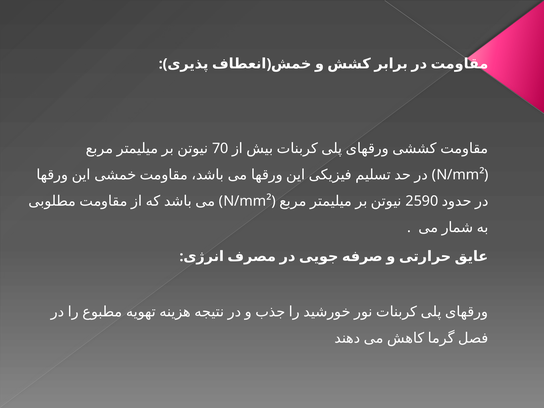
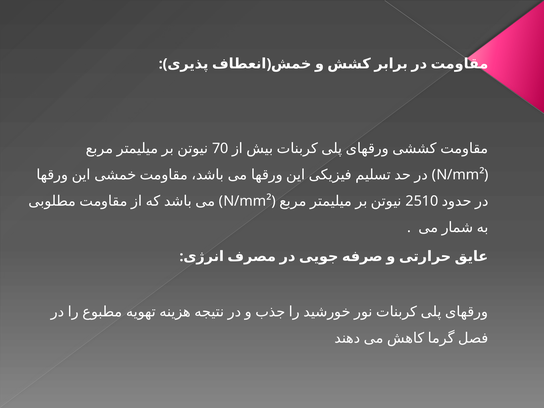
2590: 2590 -> 2510 (422, 201)
